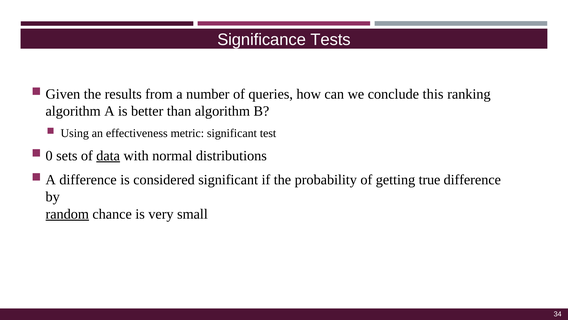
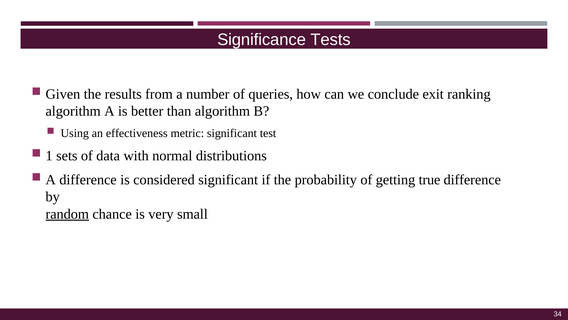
this: this -> exit (433, 94)
0: 0 -> 1 (49, 156)
data underline: present -> none (108, 156)
